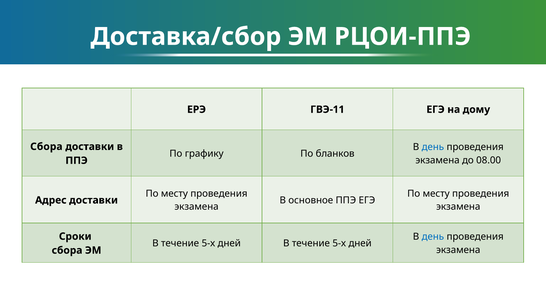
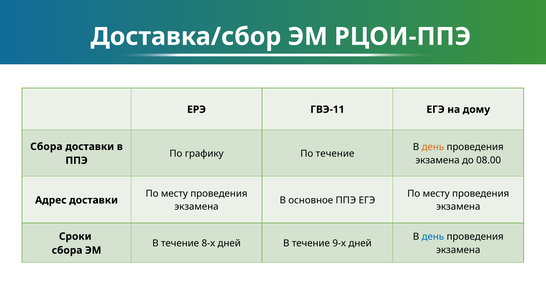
день colour: blue -> orange (433, 147)
По бланков: бланков -> течение (335, 154)
5-х: 5-х -> 8-х (208, 243)
дней В течение 5-х: 5-х -> 9-х (339, 243)
